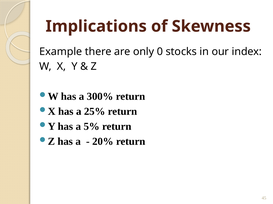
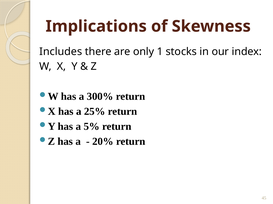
Example: Example -> Includes (61, 52)
0: 0 -> 1 (160, 52)
